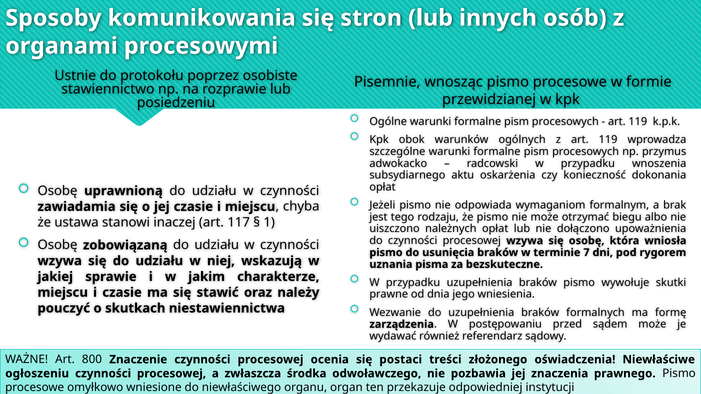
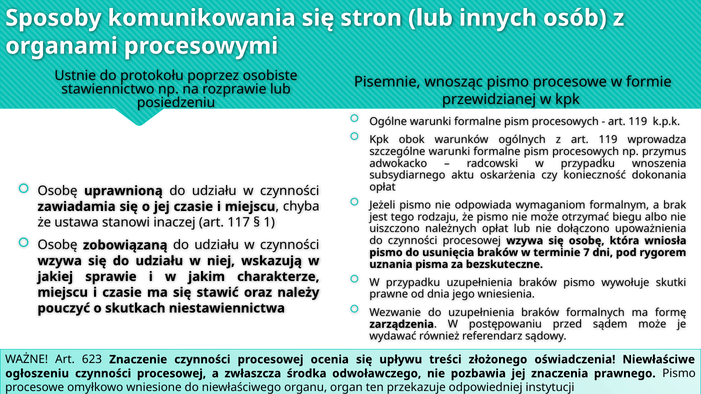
800: 800 -> 623 (92, 360)
postaci: postaci -> upływu (401, 360)
